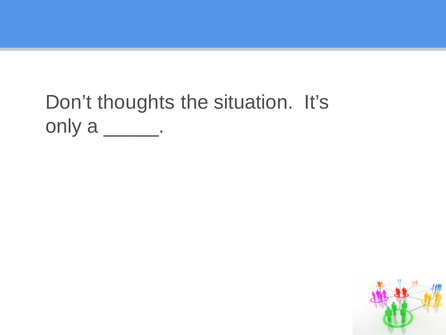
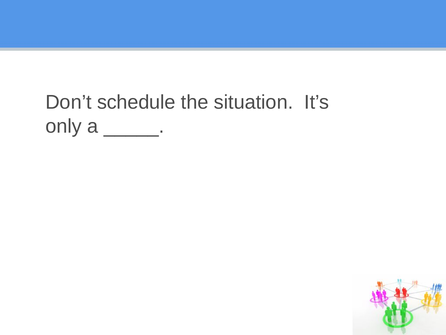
thoughts: thoughts -> schedule (136, 102)
